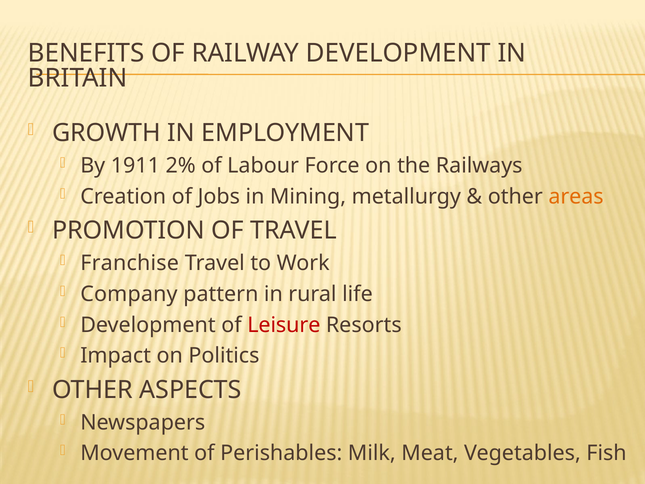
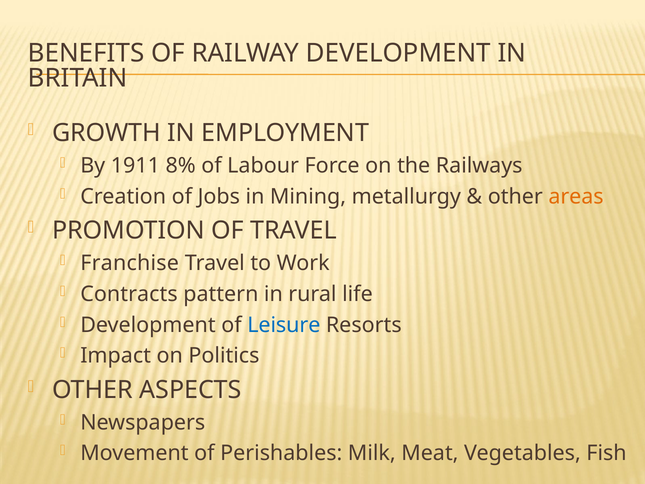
2%: 2% -> 8% (181, 166)
Company: Company -> Contracts (129, 294)
Leisure colour: red -> blue (284, 325)
